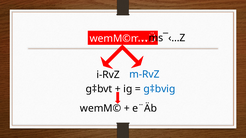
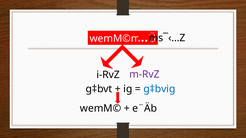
m-RvZ colour: blue -> purple (144, 75)
